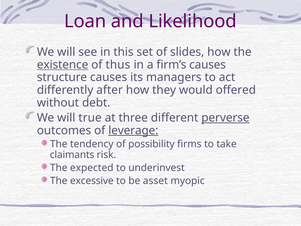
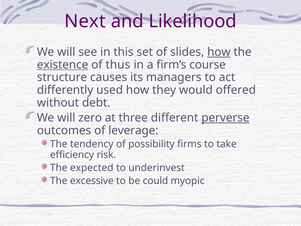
Loan: Loan -> Next (85, 21)
how underline: none -> present (219, 52)
firm’s causes: causes -> course (208, 65)
after: after -> used (110, 90)
true: true -> zero (90, 118)
leverage underline: present -> none (133, 130)
claimants: claimants -> efficiency (72, 155)
asset: asset -> could (155, 181)
